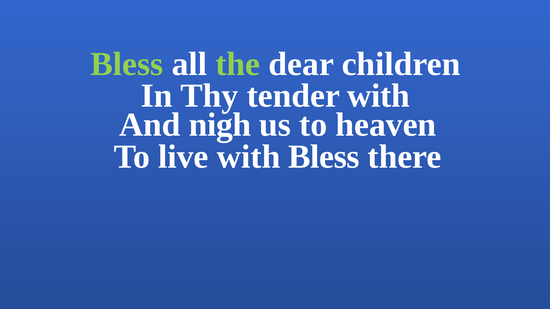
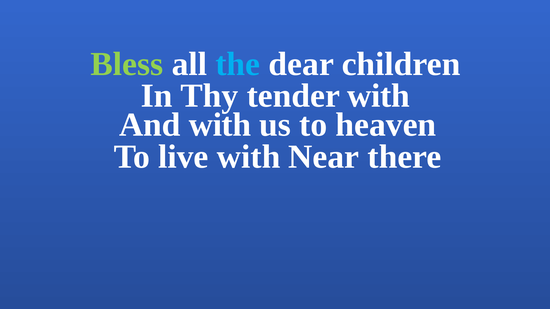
the colour: light green -> light blue (238, 64)
And nigh: nigh -> with (220, 125)
with Bless: Bless -> Near (324, 157)
